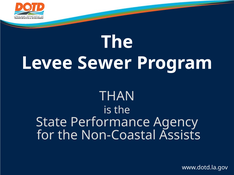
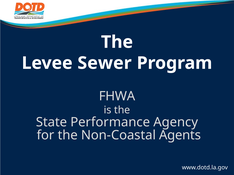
THAN: THAN -> FHWA (117, 96)
Assists: Assists -> Agents (180, 135)
